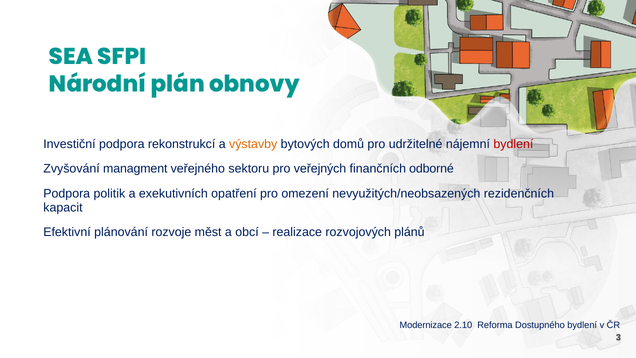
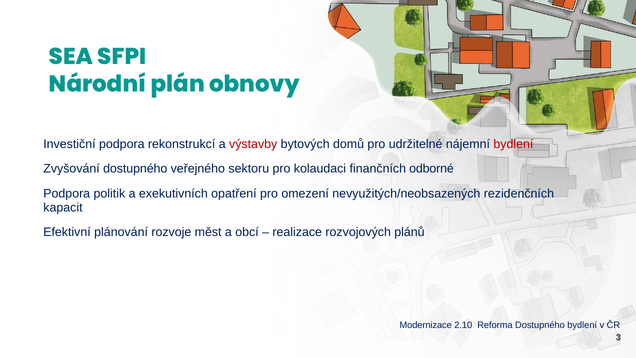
výstavby colour: orange -> red (253, 144)
Zvyšování managment: managment -> dostupného (135, 169)
veřejných: veřejných -> kolaudaci (320, 169)
